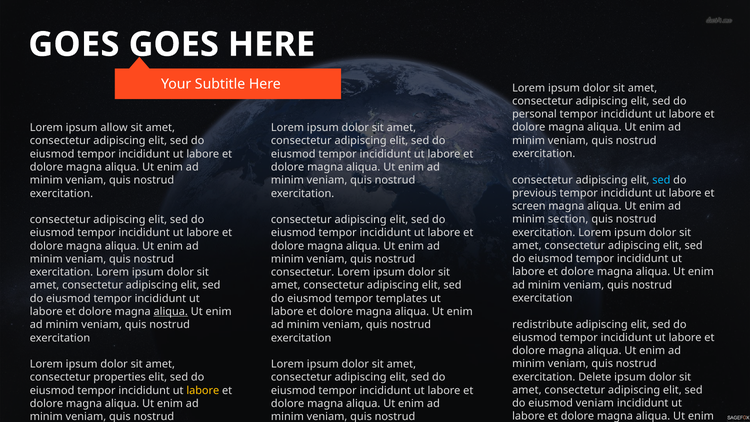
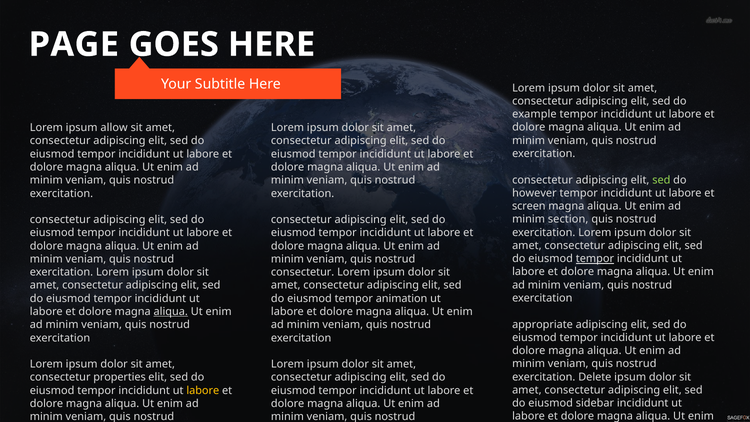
GOES: GOES -> PAGE (74, 45)
personal: personal -> example (534, 114)
sed colour: light blue -> light green (661, 180)
previous: previous -> however (534, 193)
tempor underline: none -> present (595, 259)
templates: templates -> animation (402, 298)
redistribute: redistribute -> appropriate (543, 324)
eiusmod veniam: veniam -> sidebar (595, 403)
